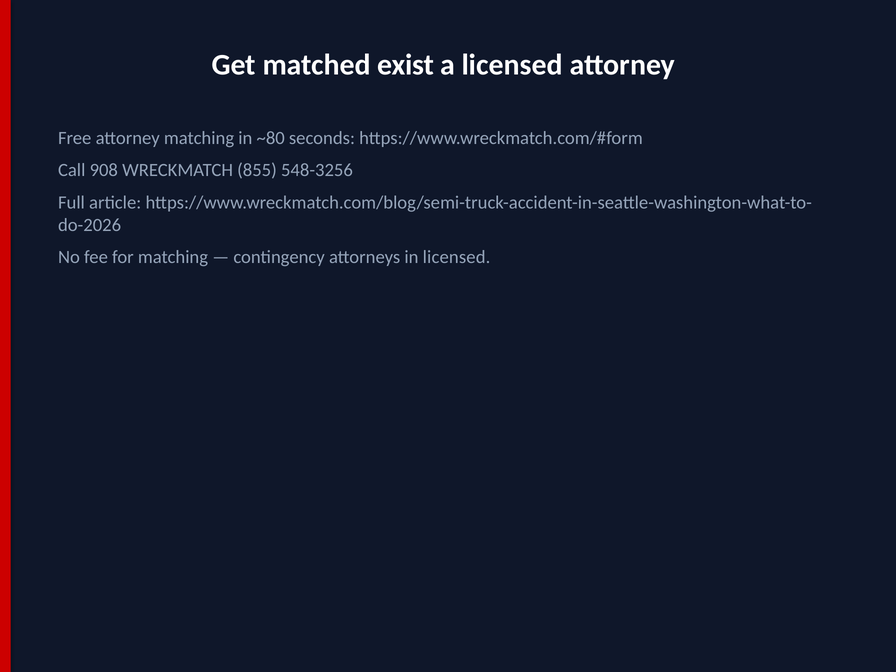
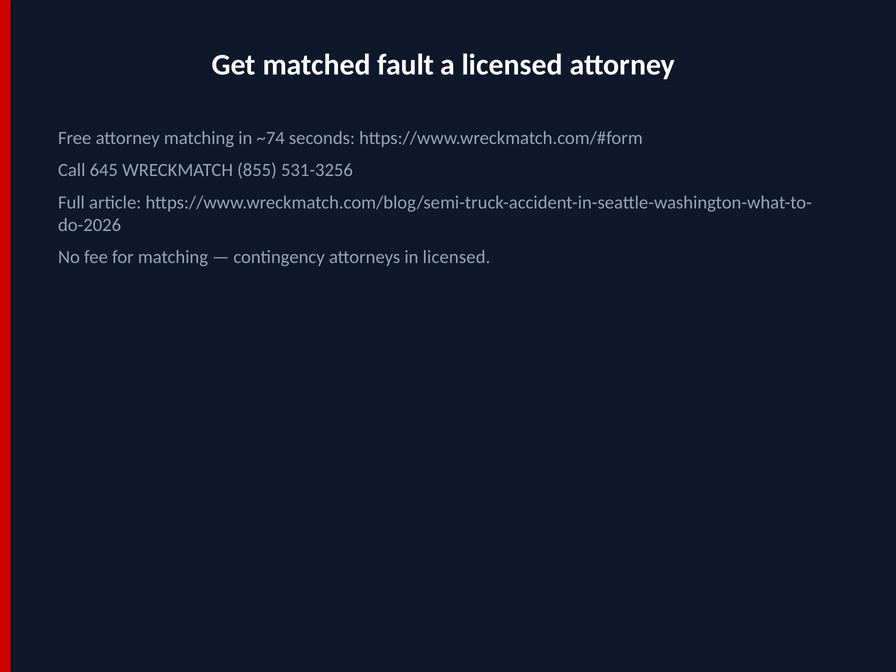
exist: exist -> fault (406, 65)
~80: ~80 -> ~74 (271, 138)
908: 908 -> 645 (104, 170)
548-3256: 548-3256 -> 531-3256 (317, 170)
